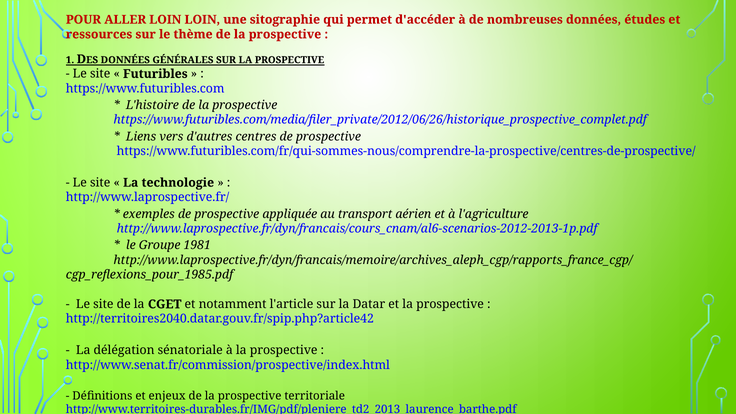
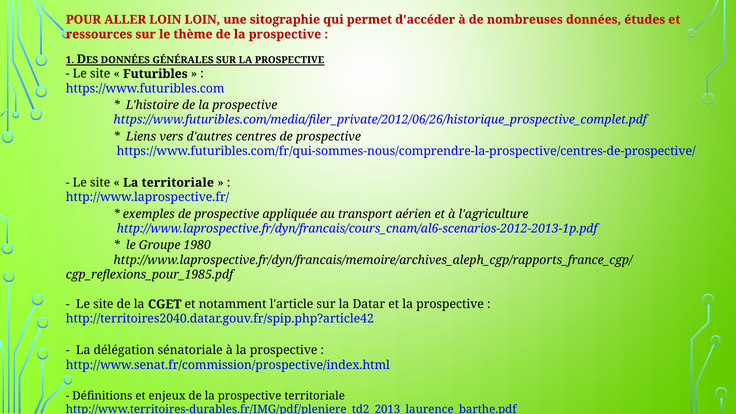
La technologie: technologie -> territoriale (178, 183)
1981: 1981 -> 1980 (197, 245)
